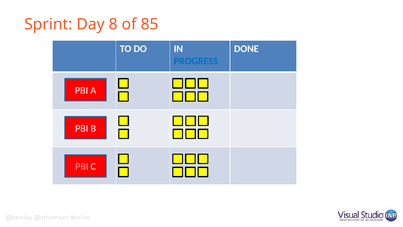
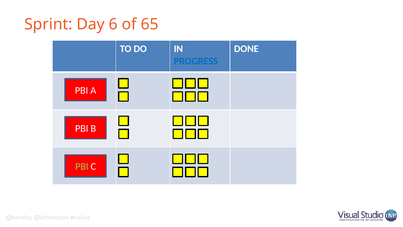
8: 8 -> 6 (113, 24)
85: 85 -> 65 (150, 24)
PBI colour: pink -> light green (82, 166)
